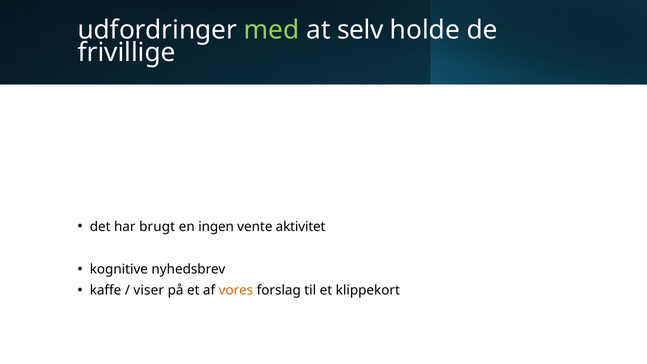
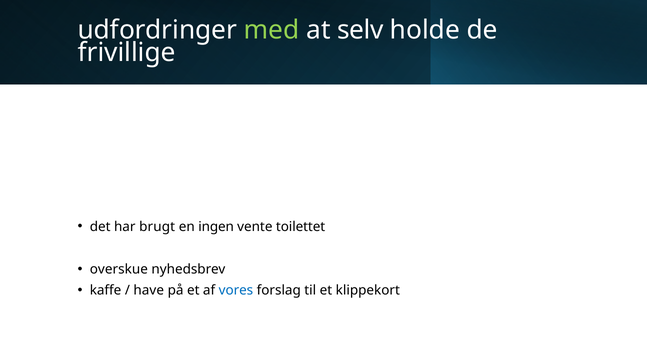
aktivitet: aktivitet -> toilettet (301, 227)
kognitive: kognitive -> overskue (119, 269)
viser: viser -> have (149, 290)
vores colour: orange -> blue (236, 290)
